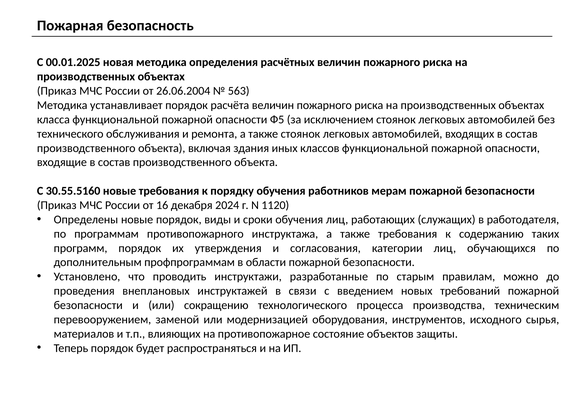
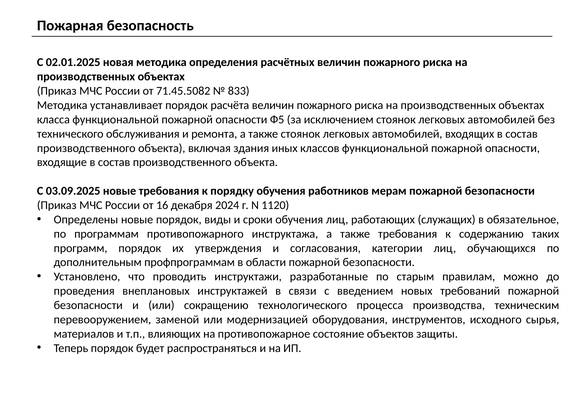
00.01.2025: 00.01.2025 -> 02.01.2025 (73, 62)
26.06.2004: 26.06.2004 -> 71.45.5082 (183, 91)
563: 563 -> 833 (239, 91)
30.55.5160: 30.55.5160 -> 03.09.2025 (73, 191)
работодателя: работодателя -> обязательное (523, 220)
